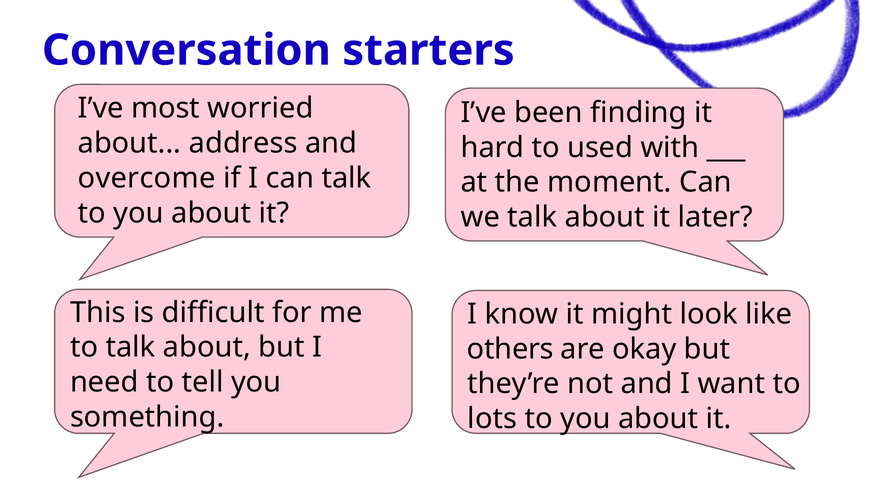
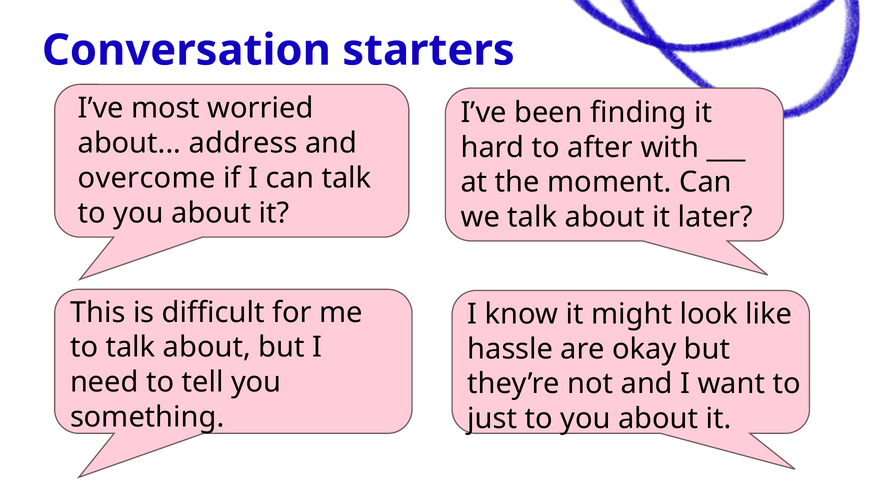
used: used -> after (600, 148)
others: others -> hassle (510, 349)
lots: lots -> just (492, 419)
